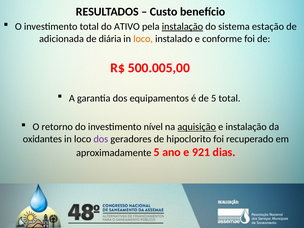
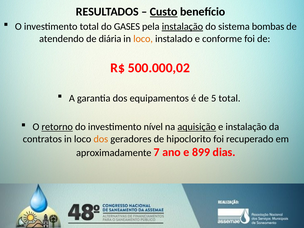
Custo underline: none -> present (164, 12)
ATIVO: ATIVO -> GASES (127, 27)
estação: estação -> bombas (268, 27)
adicionada: adicionada -> atendendo (62, 39)
500.005,00: 500.005,00 -> 500.000,02 (159, 68)
retorno underline: none -> present (57, 127)
oxidantes: oxidantes -> contratos (42, 139)
dos colour: purple -> orange (101, 139)
aproximadamente 5: 5 -> 7 (157, 152)
921: 921 -> 899 (201, 152)
